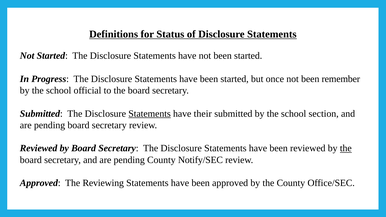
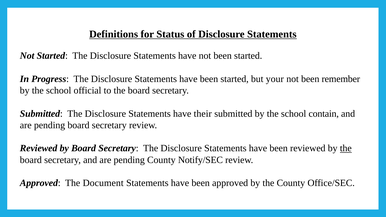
once: once -> your (275, 79)
Statements underline: present -> none (150, 114)
section: section -> contain (324, 114)
Reviewing: Reviewing -> Document (103, 183)
